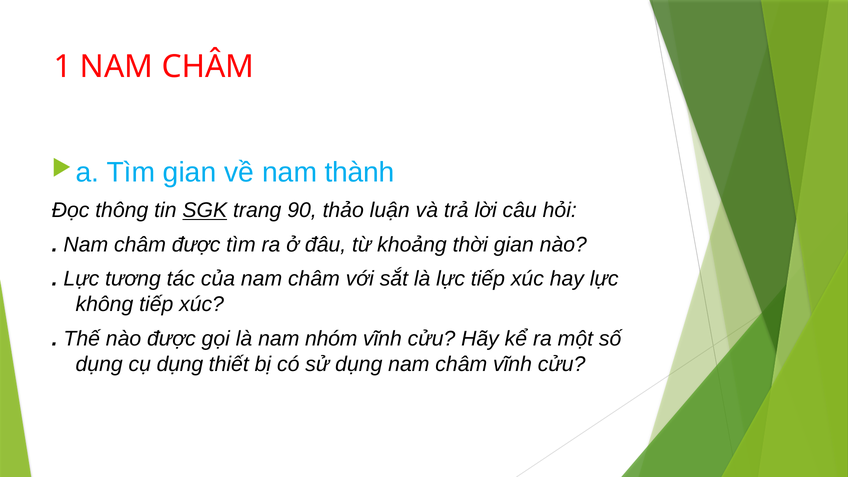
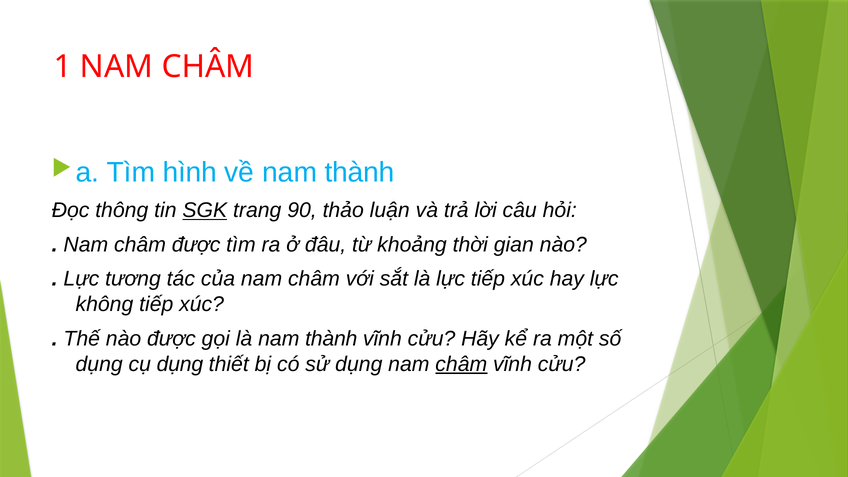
Tìm gian: gian -> hình (190, 172)
là nam nhóm: nhóm -> thành (331, 339)
châm underline: none -> present (461, 364)
